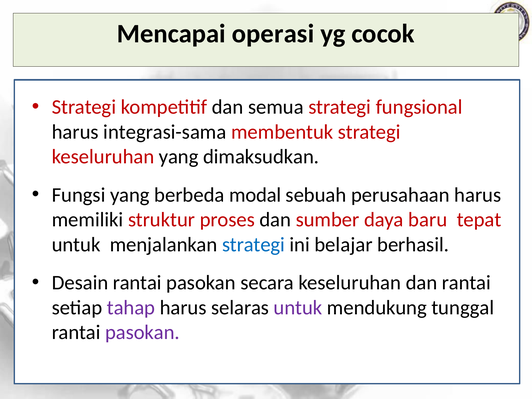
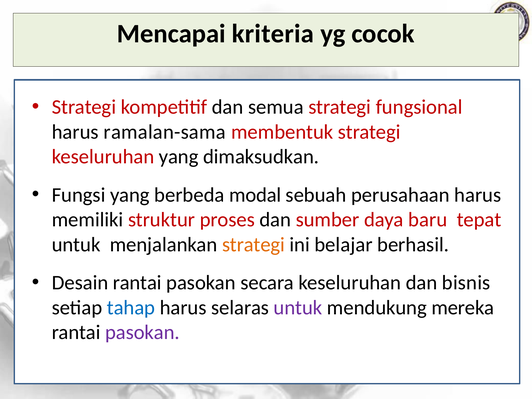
operasi: operasi -> kriteria (273, 34)
integrasi-sama: integrasi-sama -> ramalan-sama (165, 132)
strategi colour: blue -> orange (253, 245)
dan rantai: rantai -> bisnis (466, 283)
tahap colour: purple -> blue (131, 308)
tunggal: tunggal -> mereka (463, 308)
